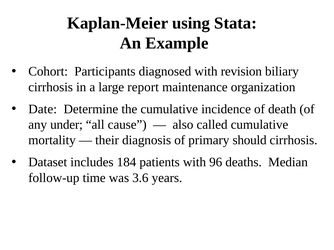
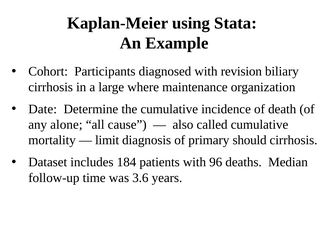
report: report -> where (143, 87)
under: under -> alone (66, 125)
their: their -> limit (107, 140)
